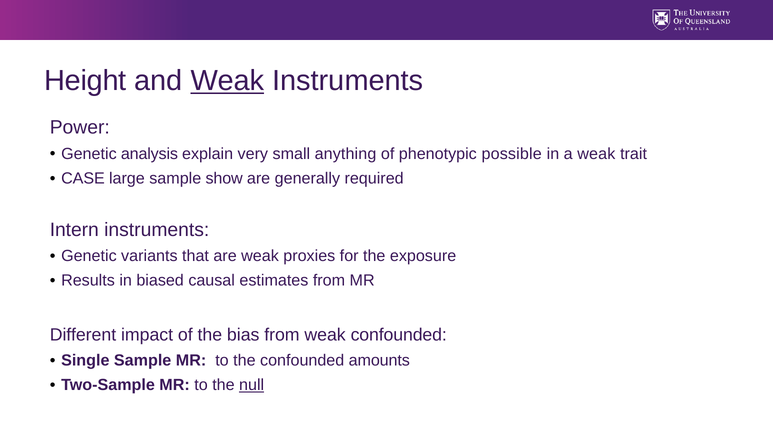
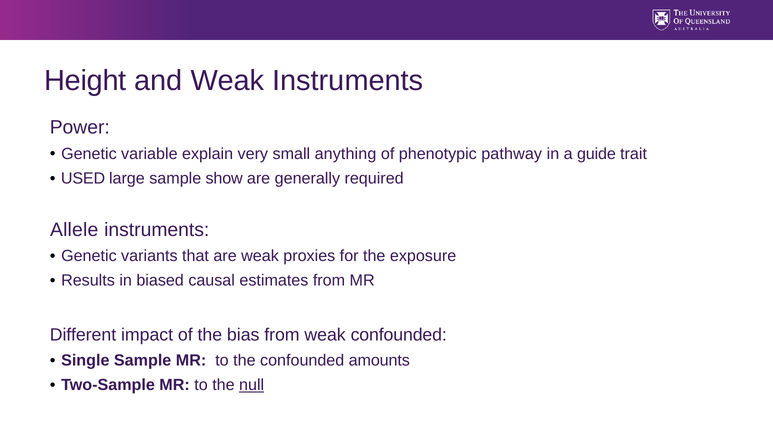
Weak underline: present -> none (227, 81)
analysis: analysis -> variable (149, 154)
possible: possible -> pathway (512, 154)
a weak: weak -> guide (596, 154)
CASE: CASE -> USED (83, 178)
Intern: Intern -> Allele (74, 230)
